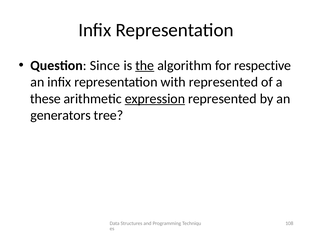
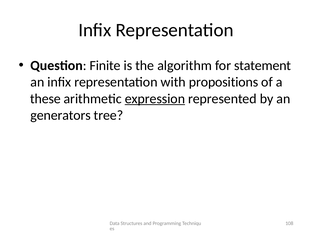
Since: Since -> Finite (105, 65)
the underline: present -> none (145, 65)
respective: respective -> statement (263, 65)
with represented: represented -> propositions (224, 82)
